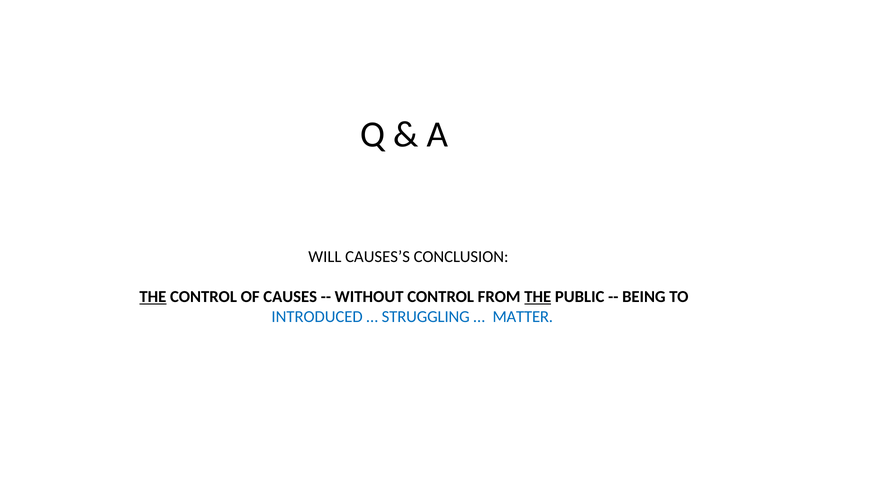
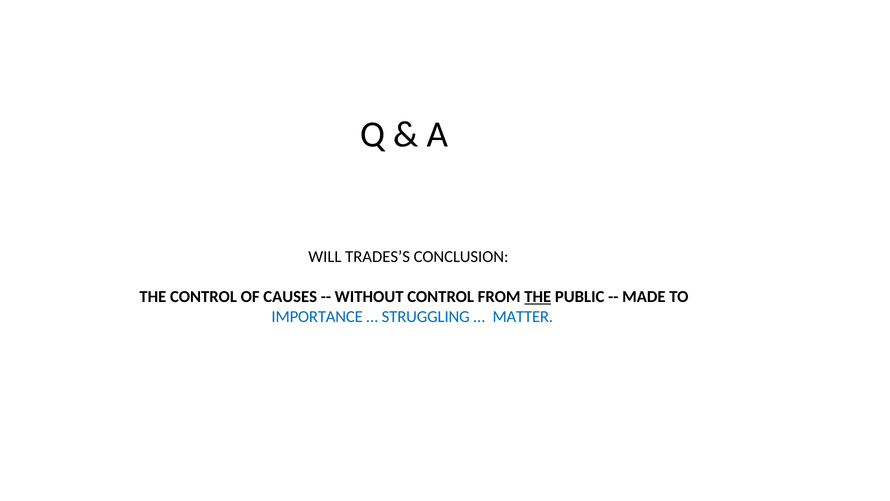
CAUSES’S: CAUSES’S -> TRADES’S (378, 257)
THE underline: present -> none (153, 297)
BEING: BEING -> MADE (644, 297)
INTRODUCED: INTRODUCED -> IMPORTANCE (317, 317)
